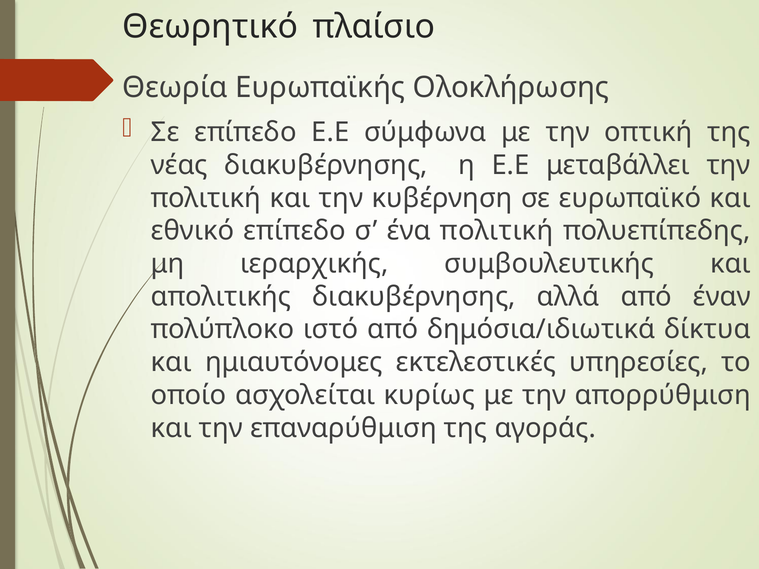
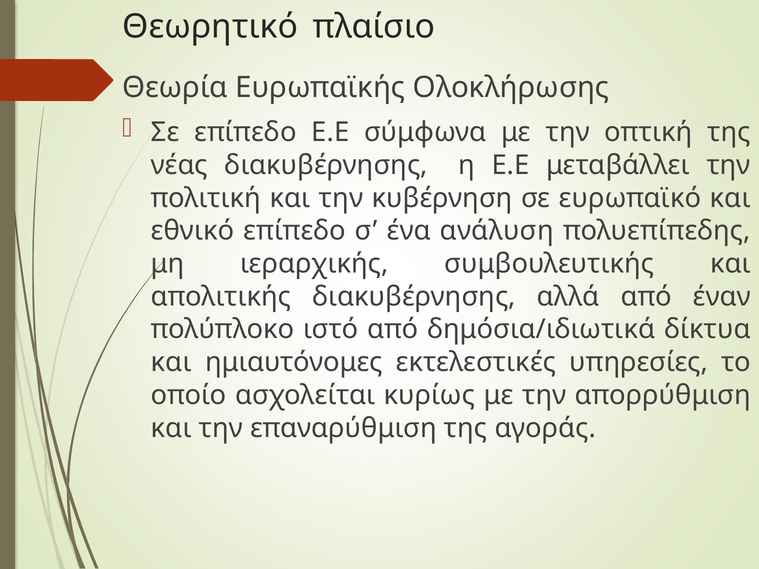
ένα πολιτική: πολιτική -> ανάλυση (497, 231)
